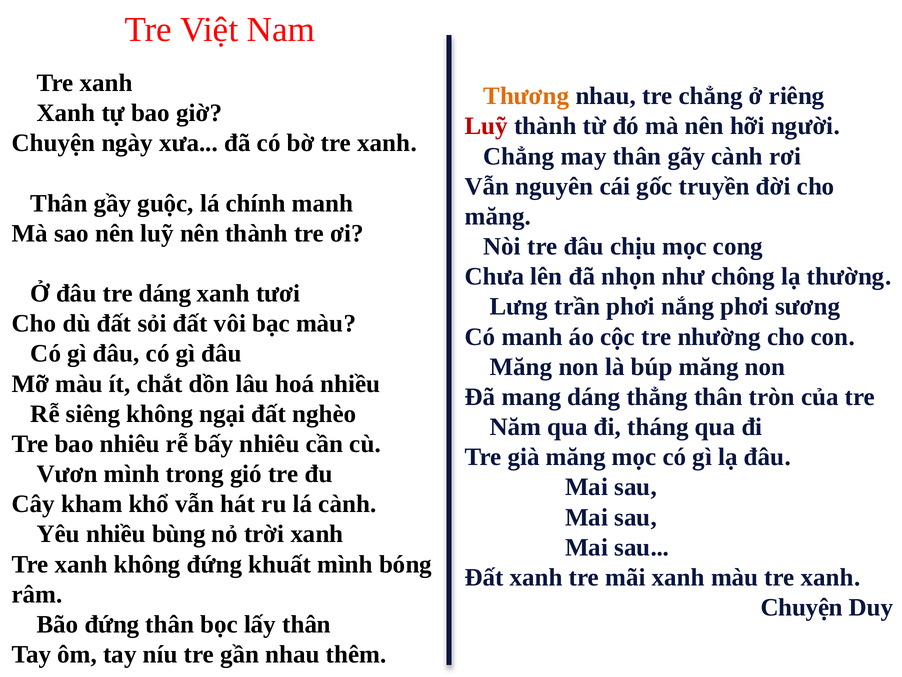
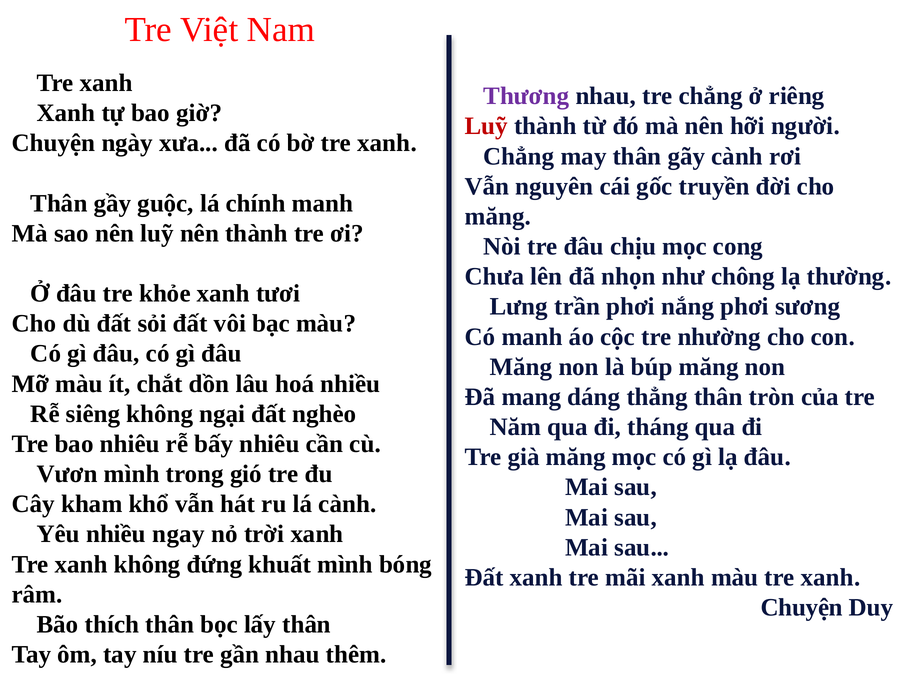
Thương colour: orange -> purple (526, 96)
tre dáng: dáng -> khỏe (165, 293)
bùng: bùng -> ngay (179, 534)
Bão đứng: đứng -> thích (112, 624)
